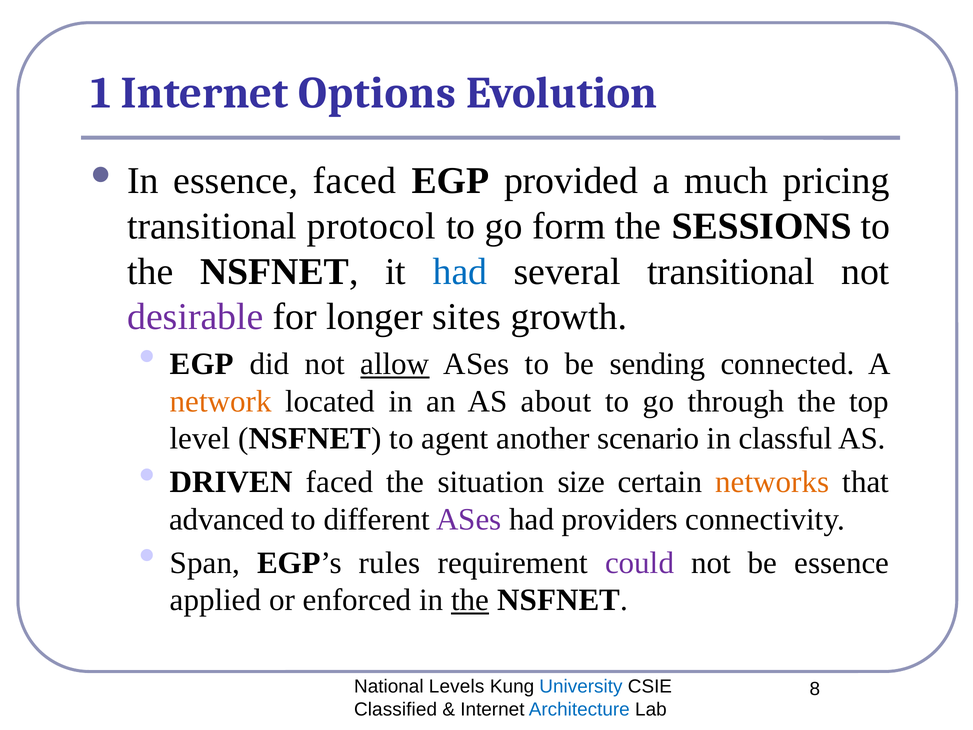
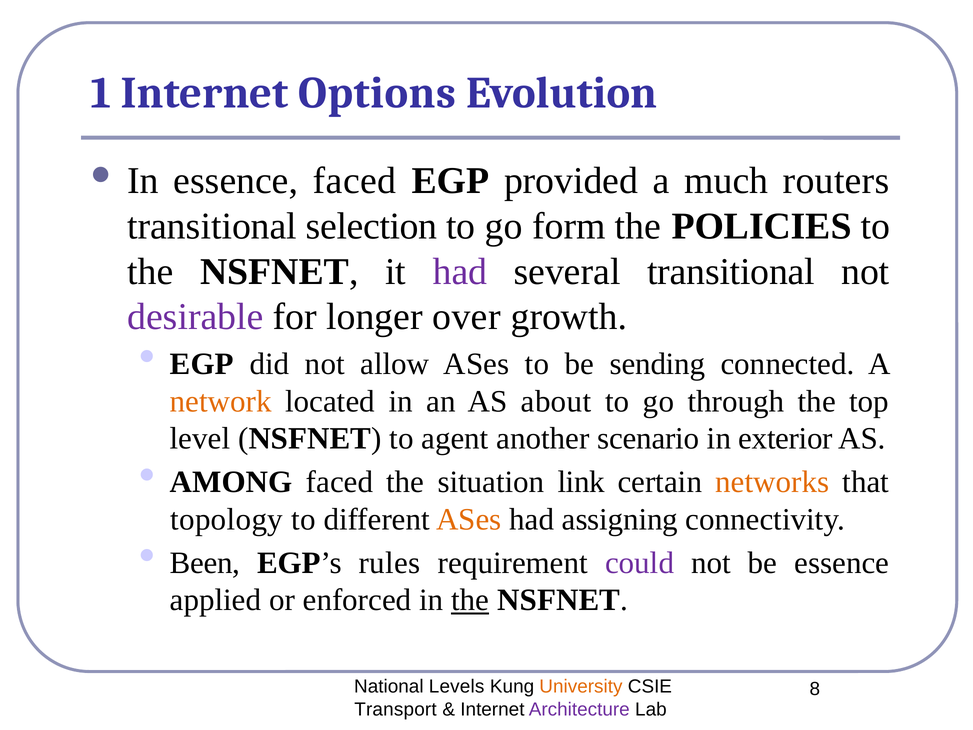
pricing: pricing -> routers (836, 181)
protocol: protocol -> selection (372, 226)
SESSIONS: SESSIONS -> POLICIES (762, 226)
had colour: blue -> purple (460, 271)
sites: sites -> over (466, 317)
allow underline: present -> none (395, 364)
classful: classful -> exterior (786, 439)
DRIVEN: DRIVEN -> AMONG (231, 482)
size: size -> link (581, 482)
advanced: advanced -> topology (227, 519)
ASes colour: purple -> orange (469, 519)
providers: providers -> assigning (620, 519)
Span: Span -> Been (205, 563)
University colour: blue -> orange (581, 686)
Classified: Classified -> Transport (395, 709)
Architecture colour: blue -> purple (579, 709)
